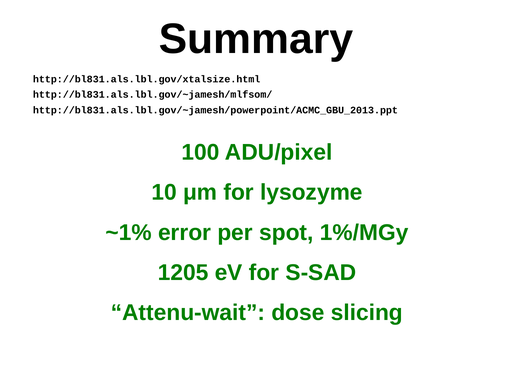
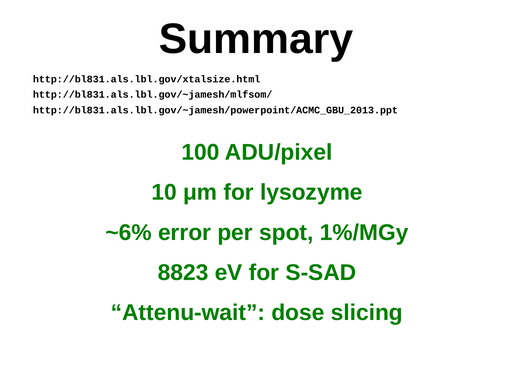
~1%: ~1% -> ~6% (129, 233)
1205: 1205 -> 8823 (183, 273)
